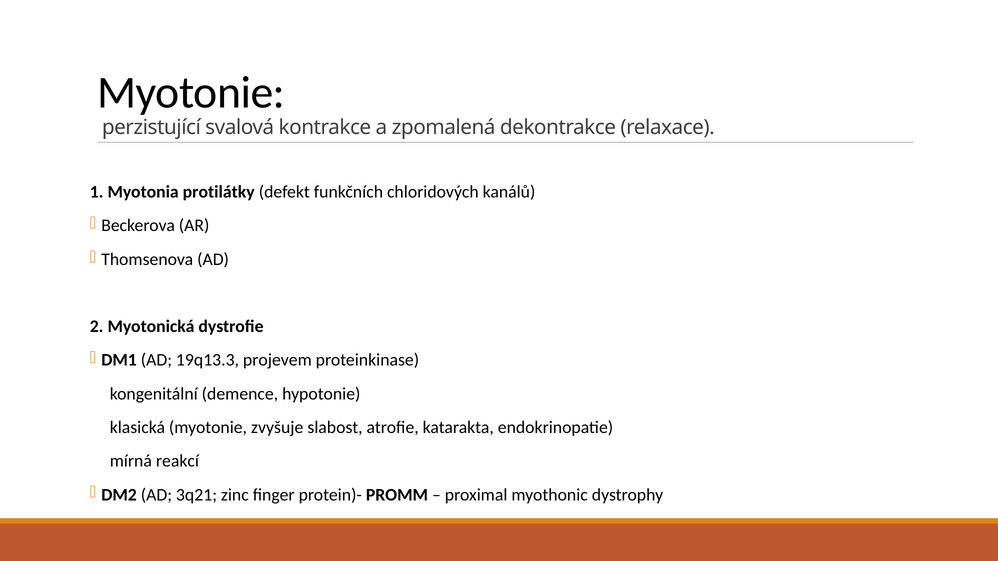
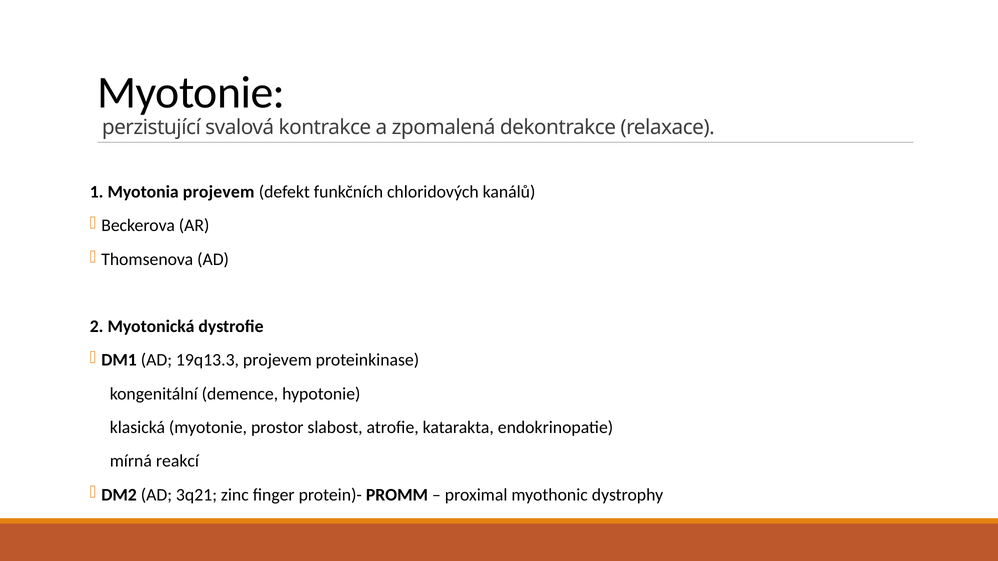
Myotonia protilátky: protilátky -> projevem (219, 192)
zvyšuje: zvyšuje -> prostor (277, 428)
